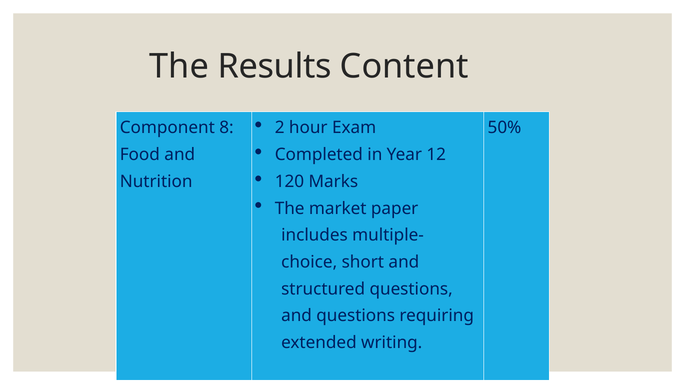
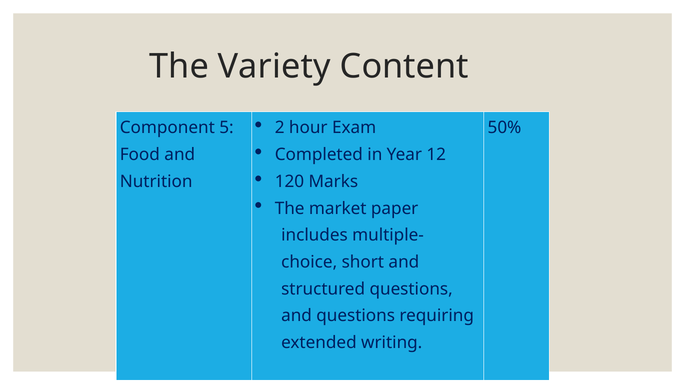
Results: Results -> Variety (274, 67)
8: 8 -> 5 (226, 128)
